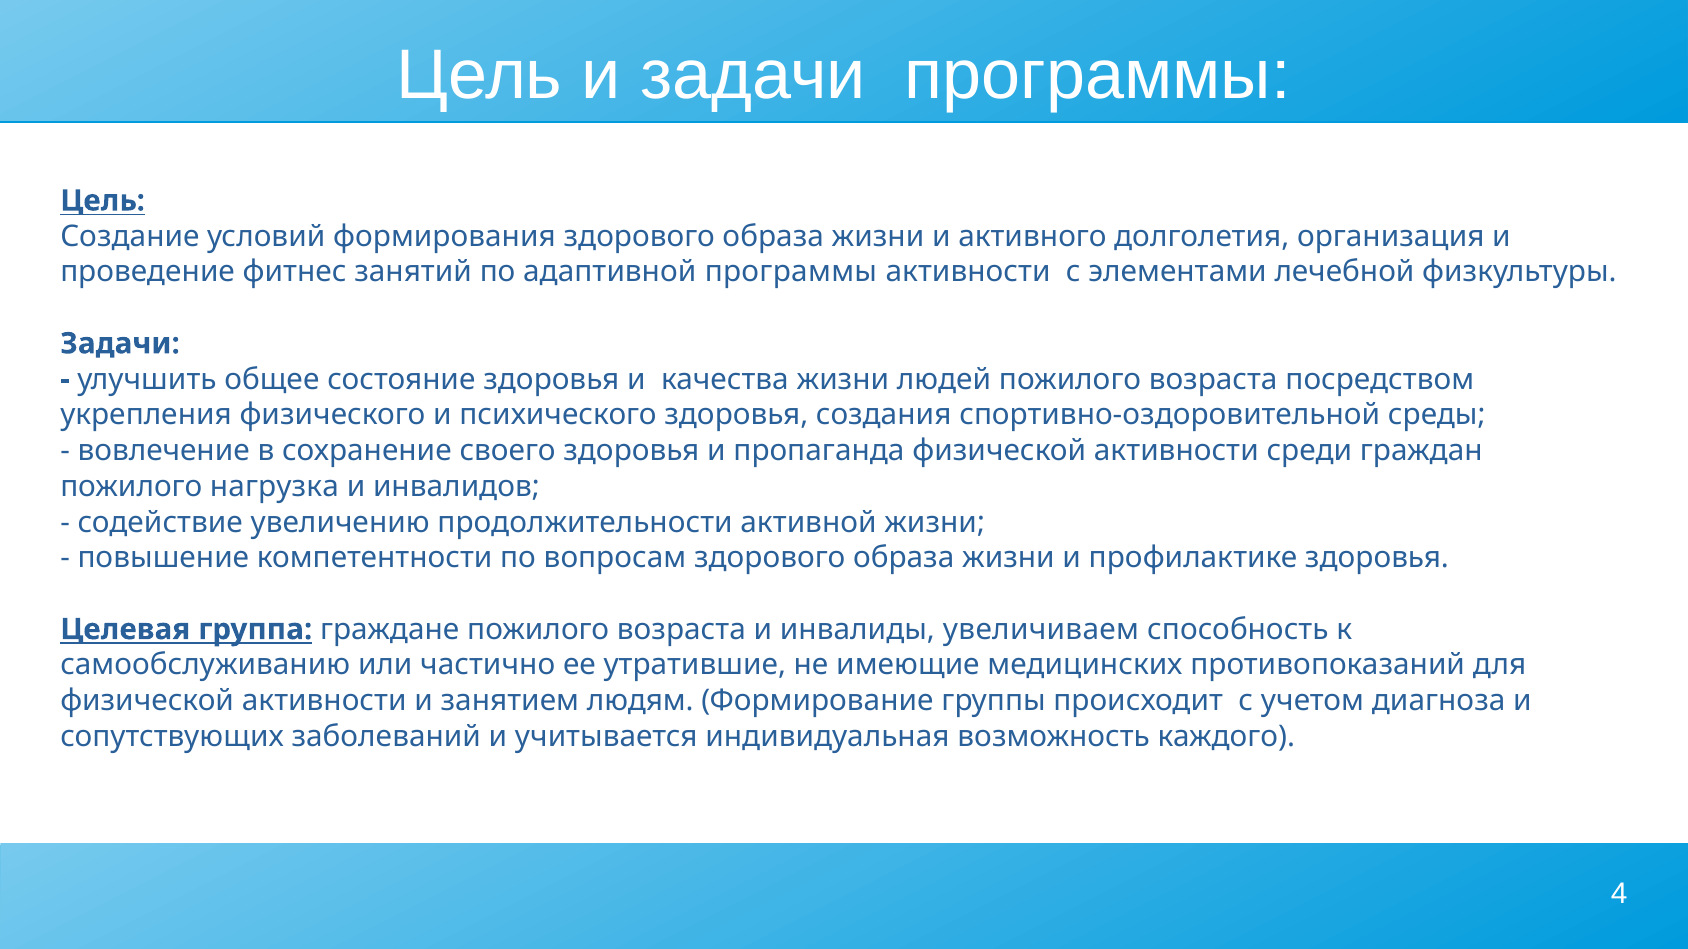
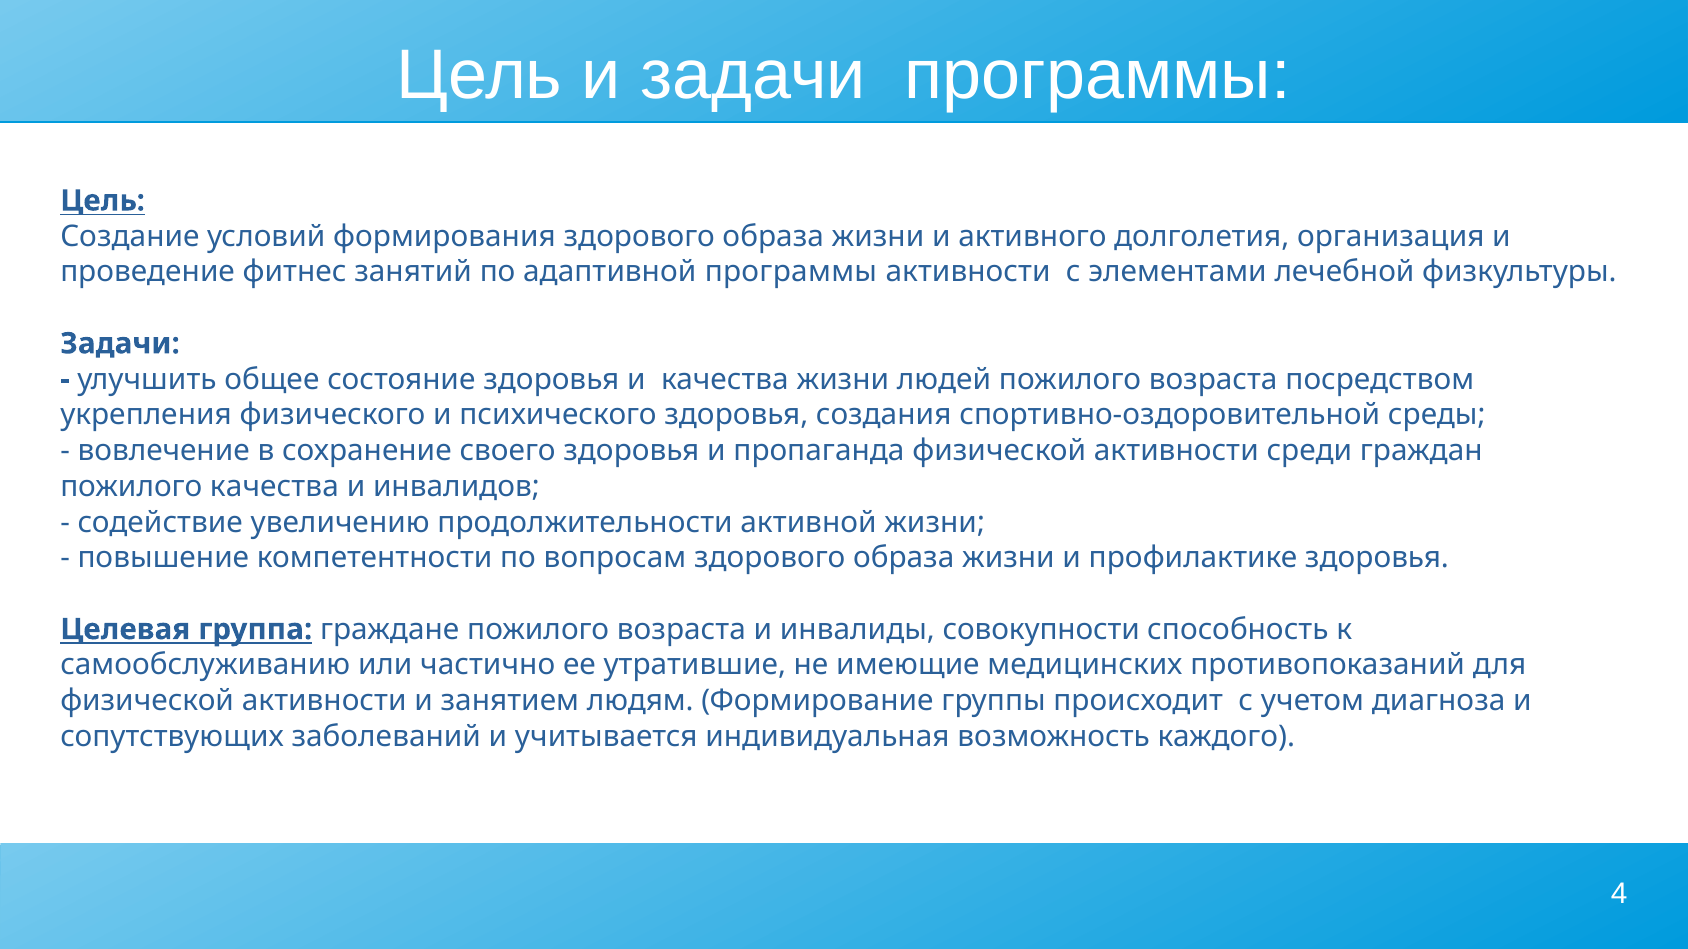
пожилого нагрузка: нагрузка -> качества (274, 487)
увеличиваем: увеличиваем -> совокупности (1041, 630)
